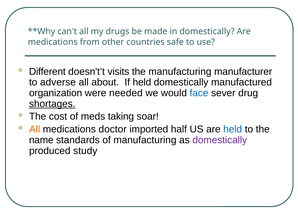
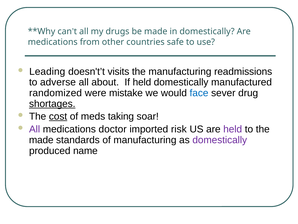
Different: Different -> Leading (47, 71)
manufacturer: manufacturer -> readmissions (243, 71)
organization: organization -> randomized (56, 93)
needed: needed -> mistake (126, 93)
cost underline: none -> present (58, 116)
All colour: orange -> purple (35, 129)
half: half -> risk (179, 129)
held colour: blue -> purple (233, 129)
name: name -> made (41, 140)
study: study -> name (85, 150)
